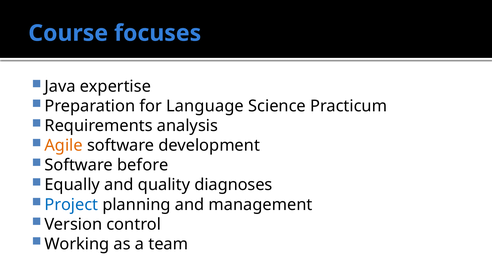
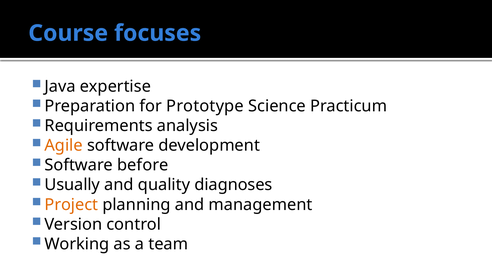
Language: Language -> Prototype (205, 106)
Equally: Equally -> Usually (72, 185)
Project colour: blue -> orange (71, 204)
